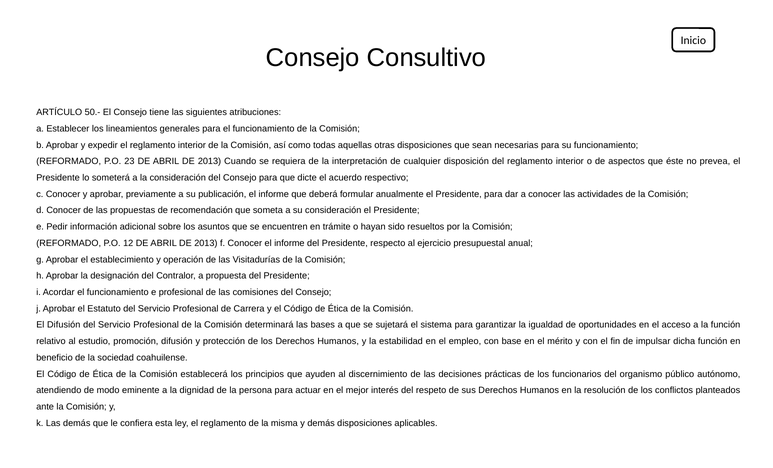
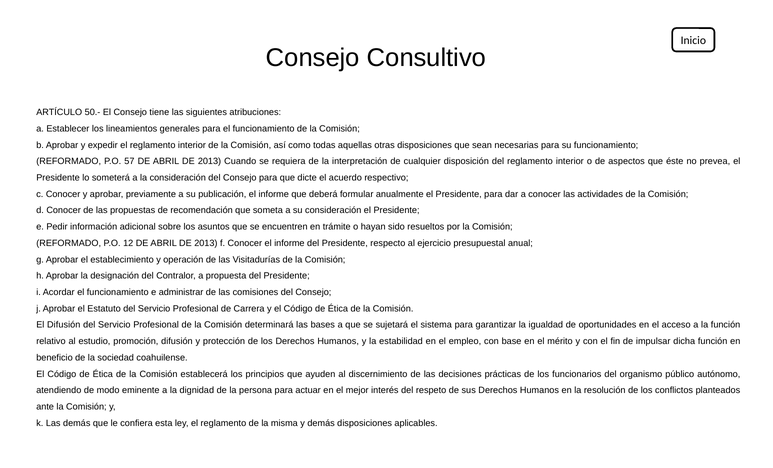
23: 23 -> 57 (129, 162)
e profesional: profesional -> administrar (181, 293)
